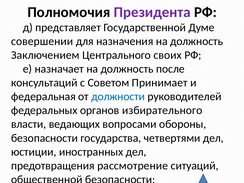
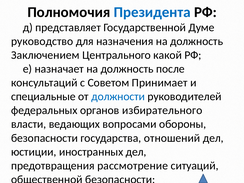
Президента colour: purple -> blue (152, 12)
совершении: совершении -> руководство (42, 41)
своих: своих -> какой (168, 55)
федеральная: федеральная -> специальные (43, 97)
четвертями: четвертями -> отношений (172, 138)
